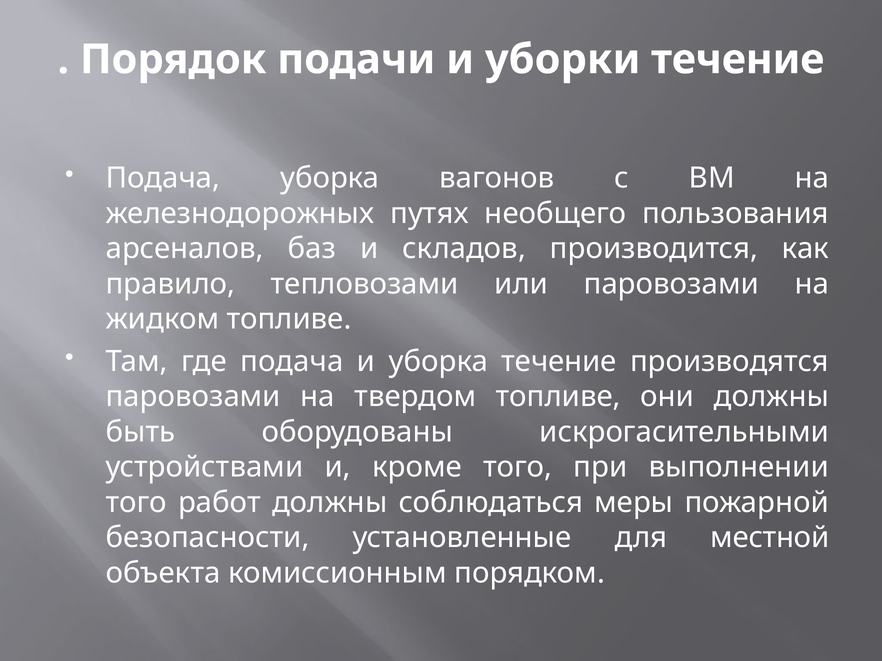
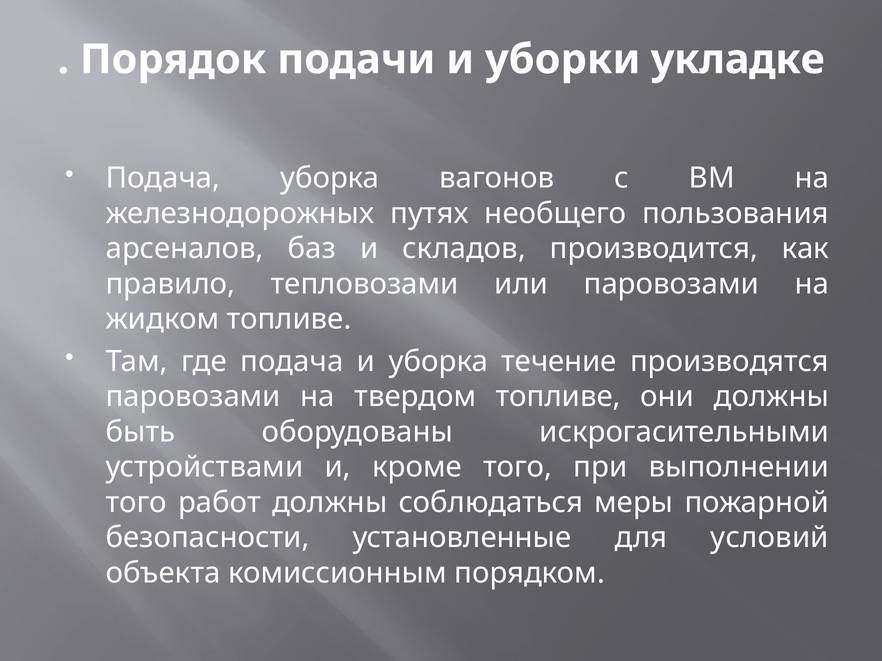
уборки течение: течение -> укладке (738, 60)
местной: местной -> условий (770, 538)
